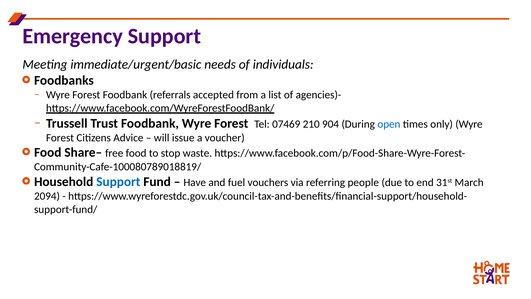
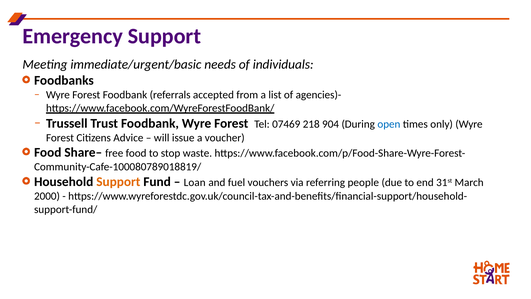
210: 210 -> 218 (311, 124)
Support colour: blue -> orange (118, 182)
Have: Have -> Loan (195, 182)
2094: 2094 -> 2000 (47, 196)
